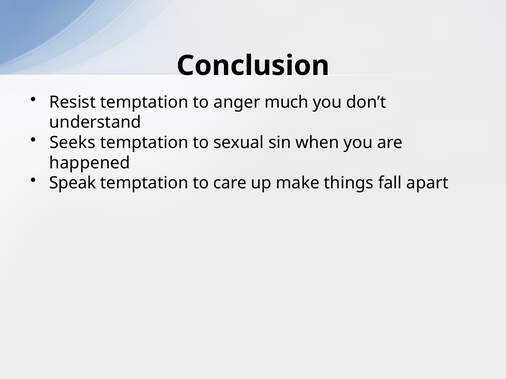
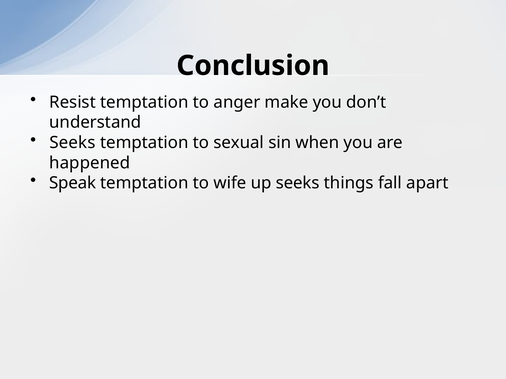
much: much -> make (286, 102)
care: care -> wife (230, 183)
up make: make -> seeks (298, 183)
